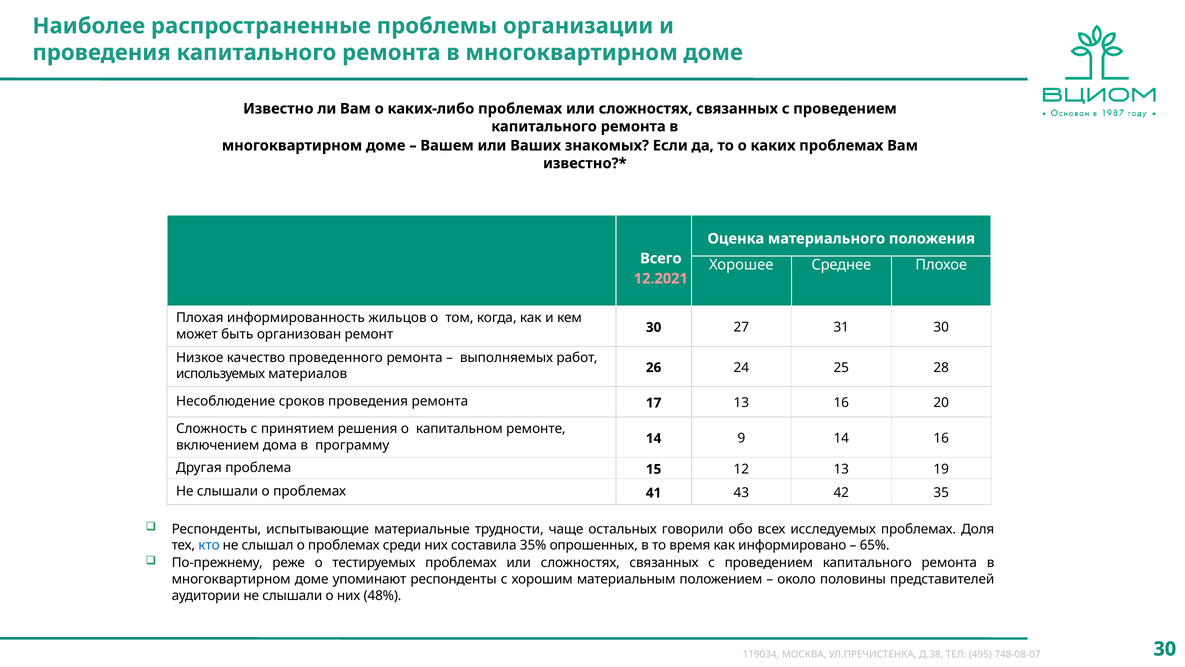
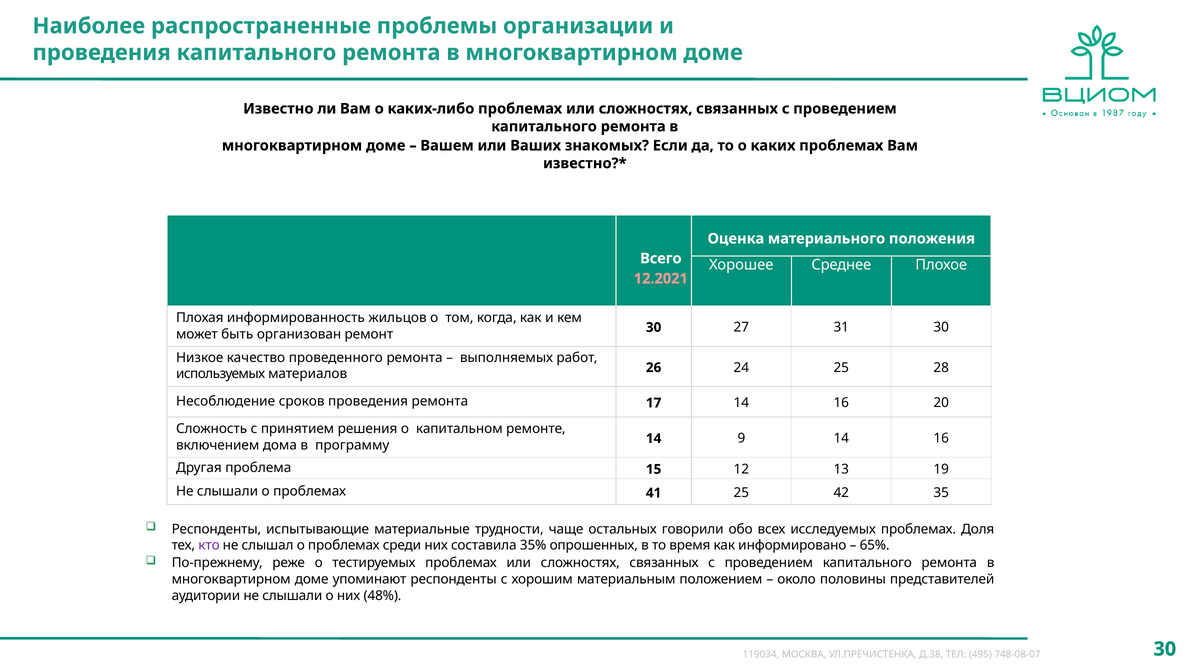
17 13: 13 -> 14 (741, 403)
41 43: 43 -> 25 (741, 493)
кто colour: blue -> purple (209, 545)
